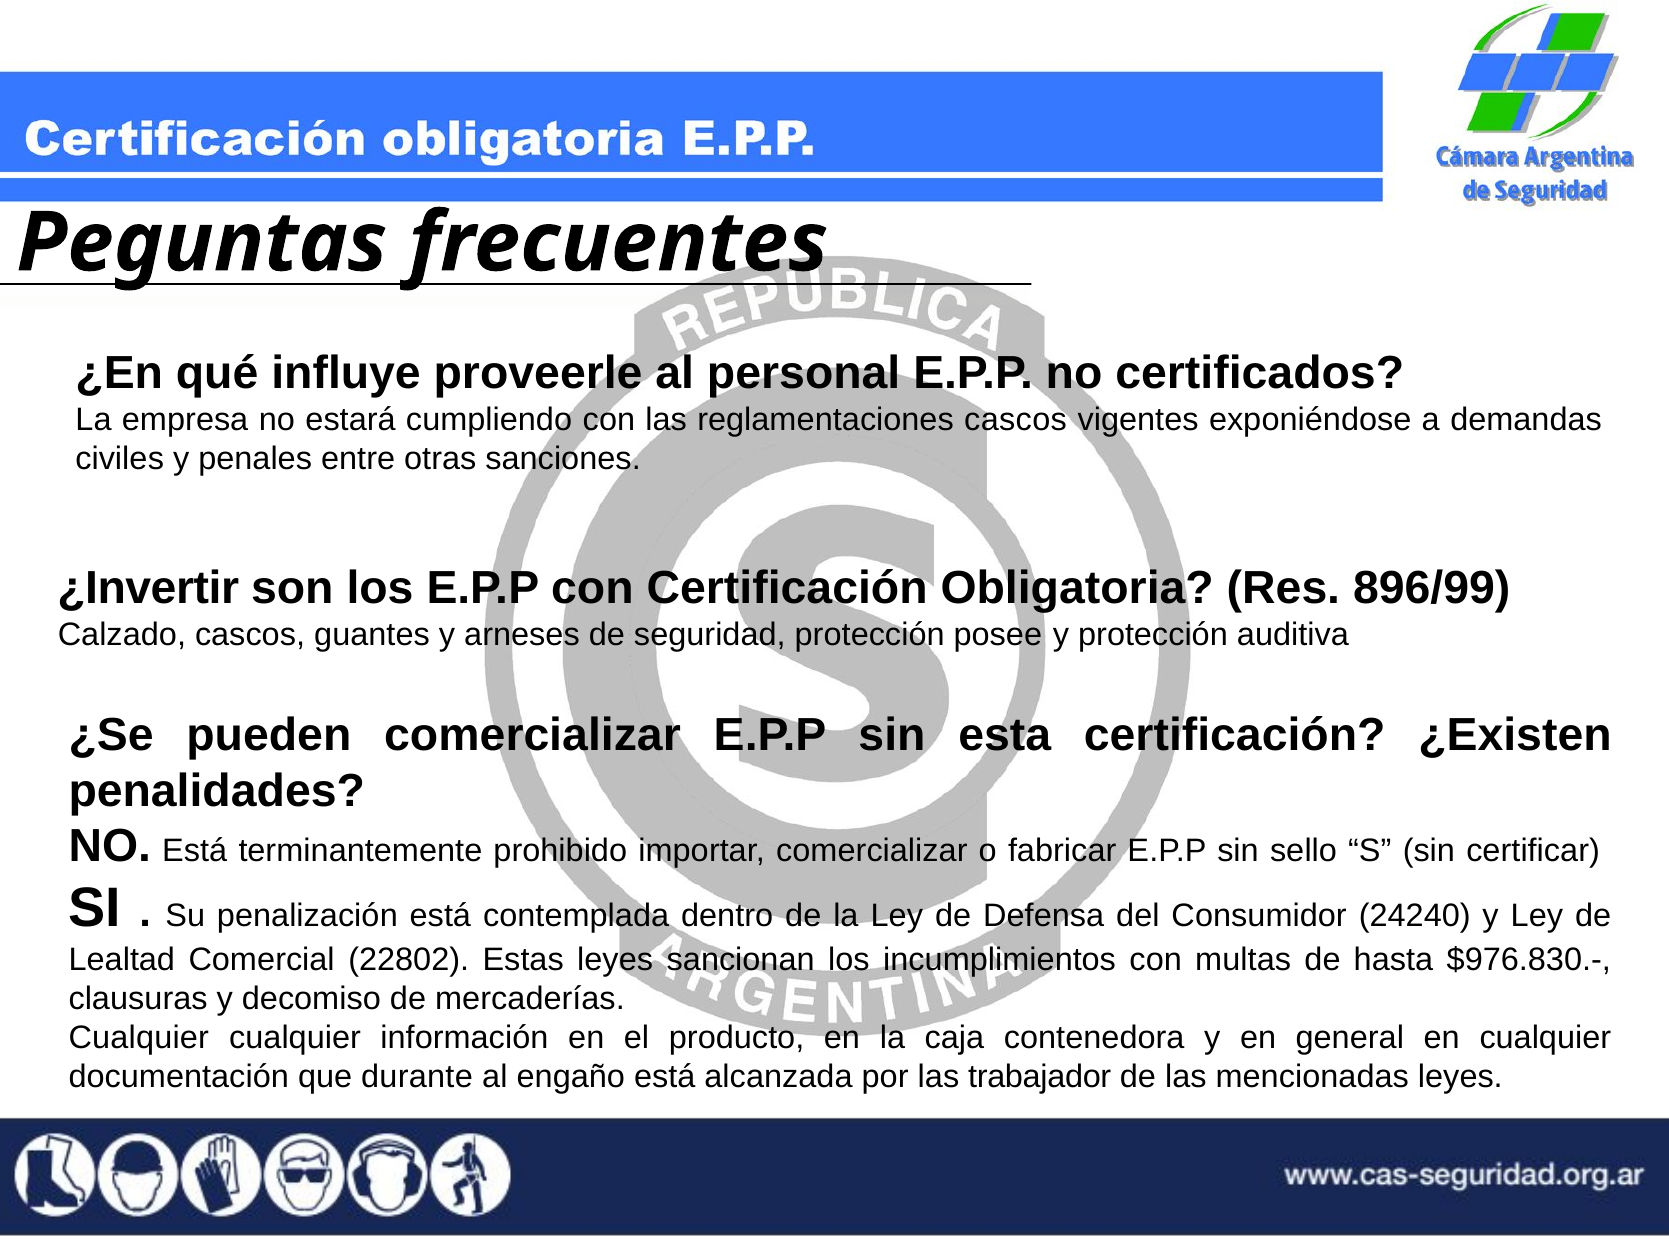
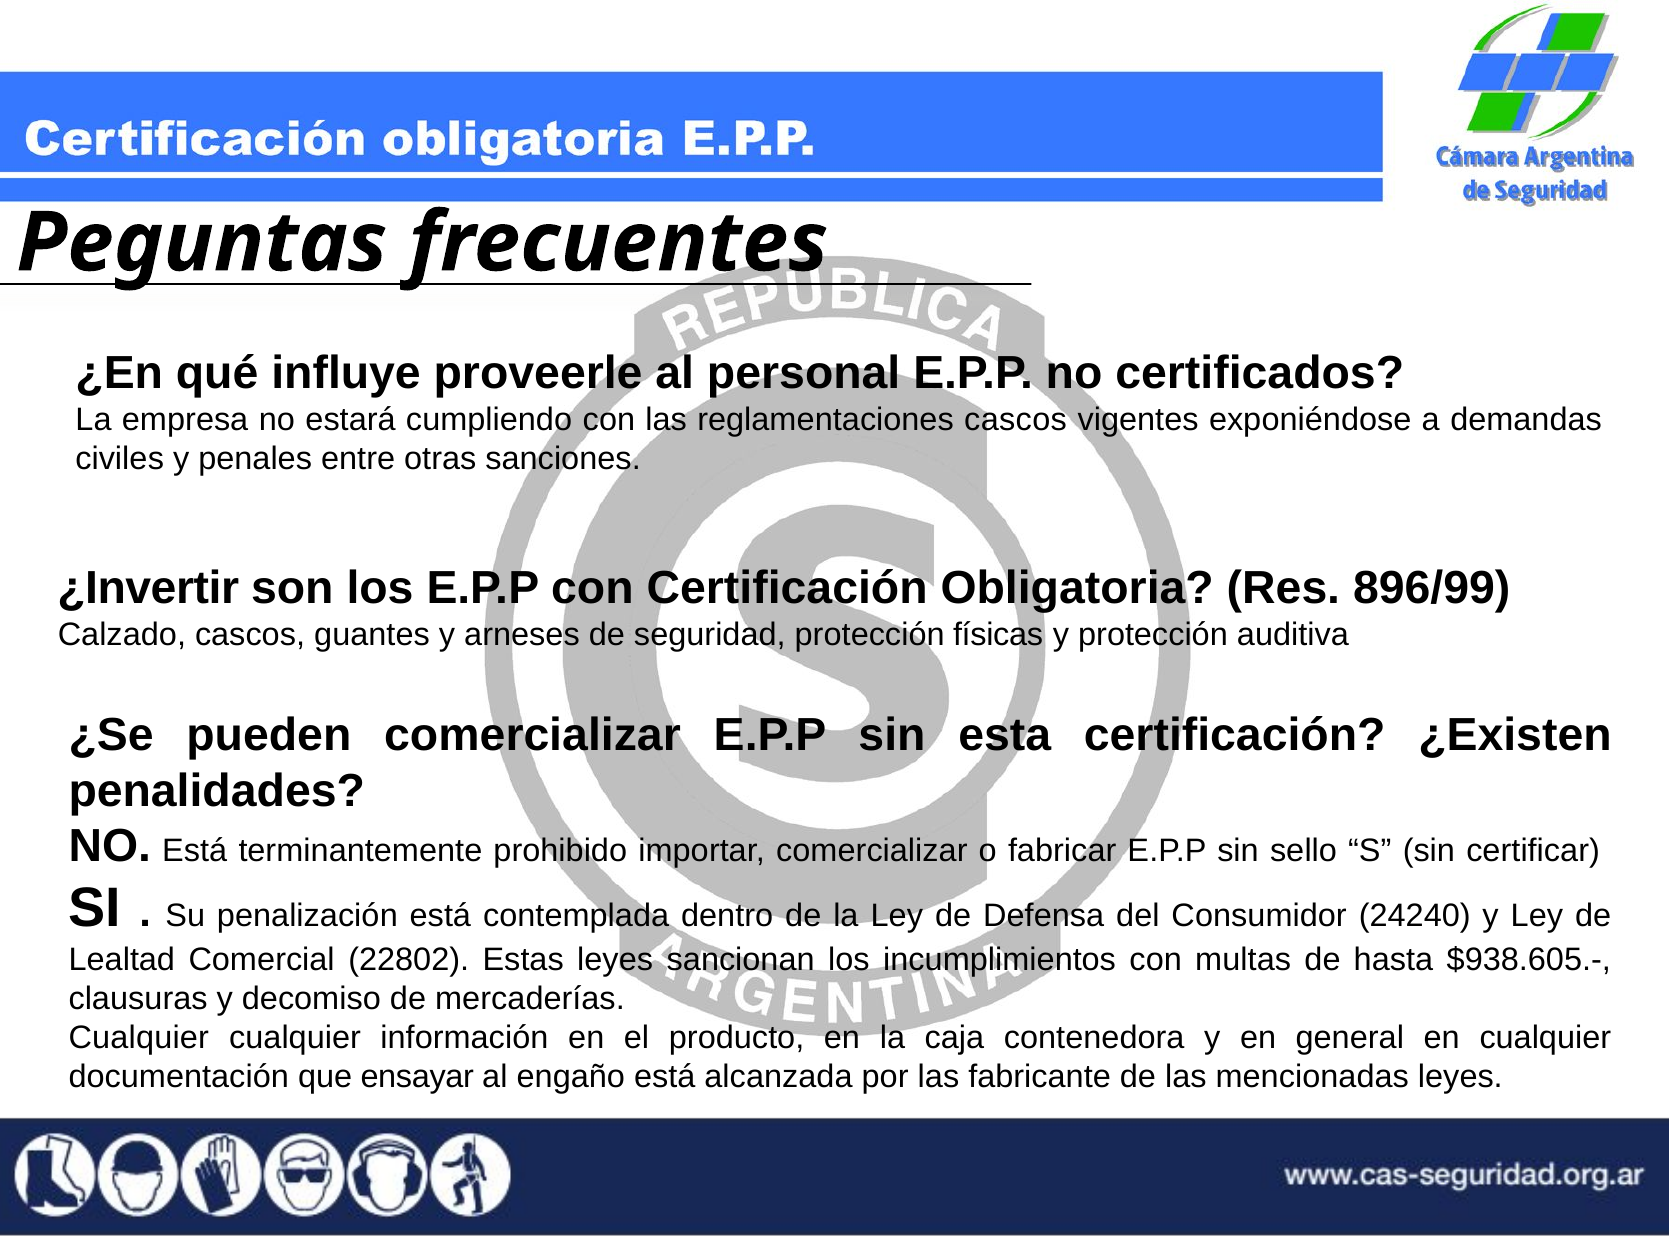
posee: posee -> físicas (998, 635)
$976.830.-: $976.830.- -> $938.605.- (1529, 960)
durante: durante -> ensayar (417, 1077)
trabajador: trabajador -> fabricante (1040, 1077)
